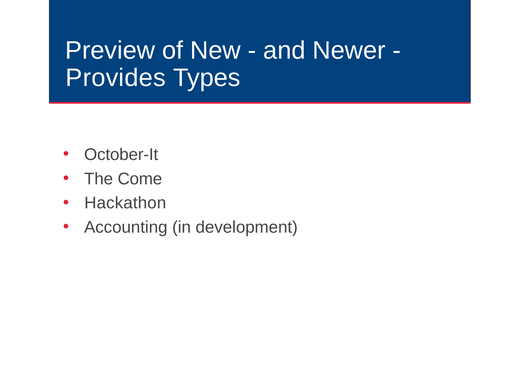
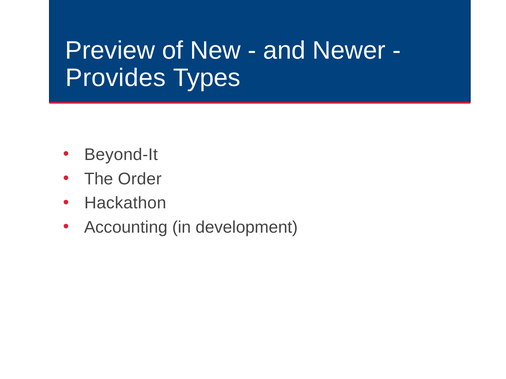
October-It: October-It -> Beyond-It (121, 155)
Come: Come -> Order (140, 179)
